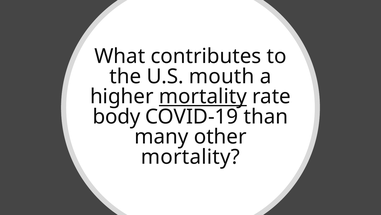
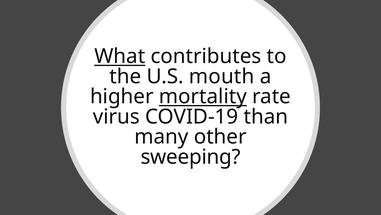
What underline: none -> present (120, 56)
body: body -> virus (116, 116)
mortality: mortality -> sweeping (191, 156)
